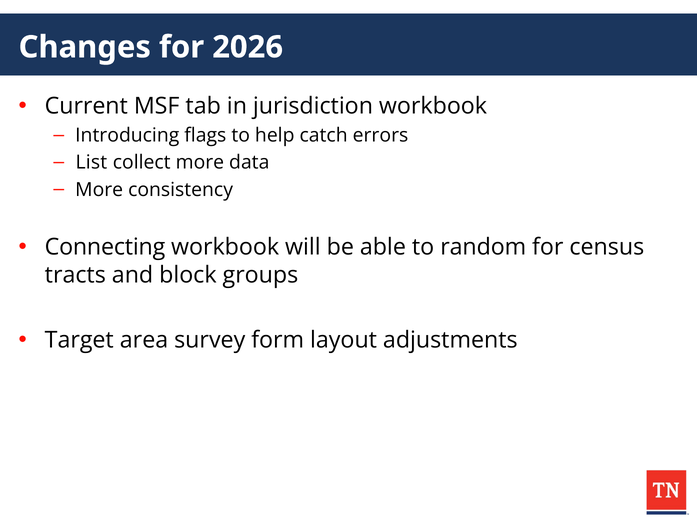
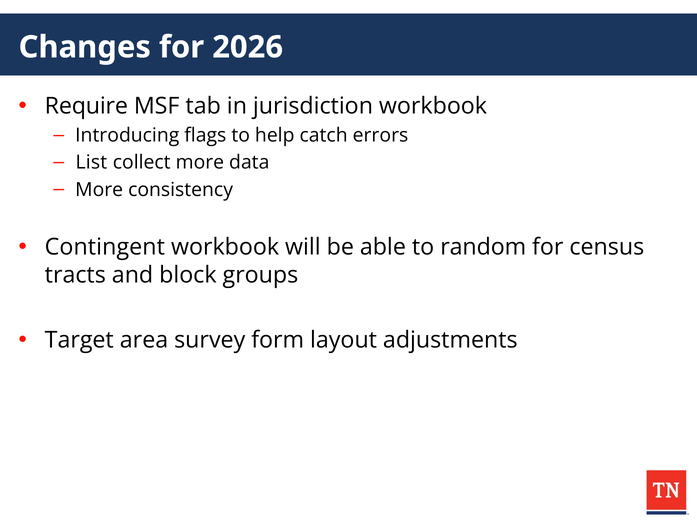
Current: Current -> Require (86, 106)
Connecting: Connecting -> Contingent (105, 247)
